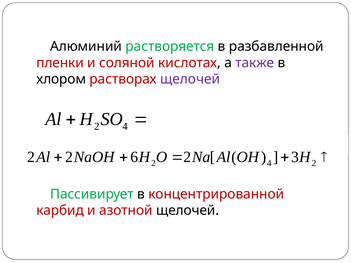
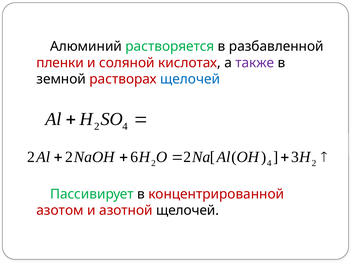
хлором: хлором -> земной (61, 79)
щелочей colour: purple -> blue (190, 79)
карбид: карбид -> азотом (60, 211)
